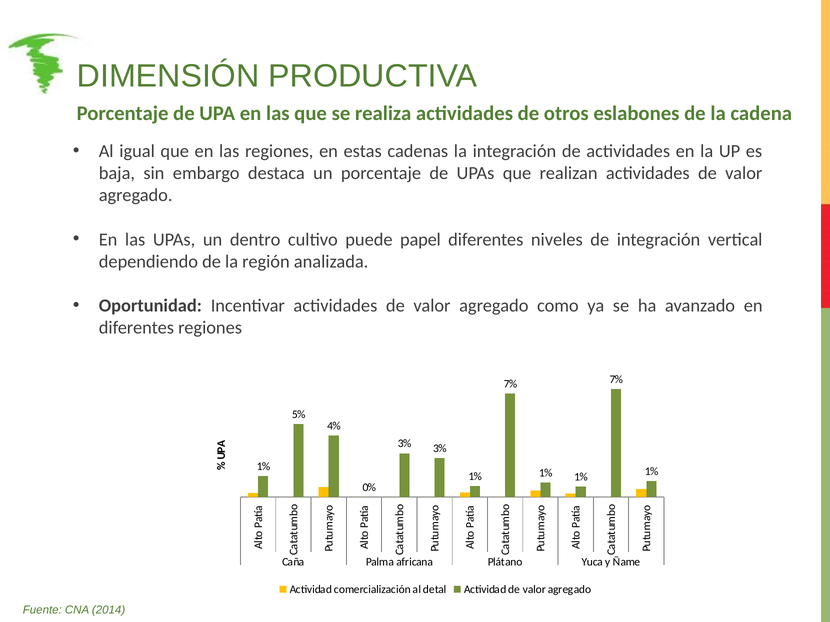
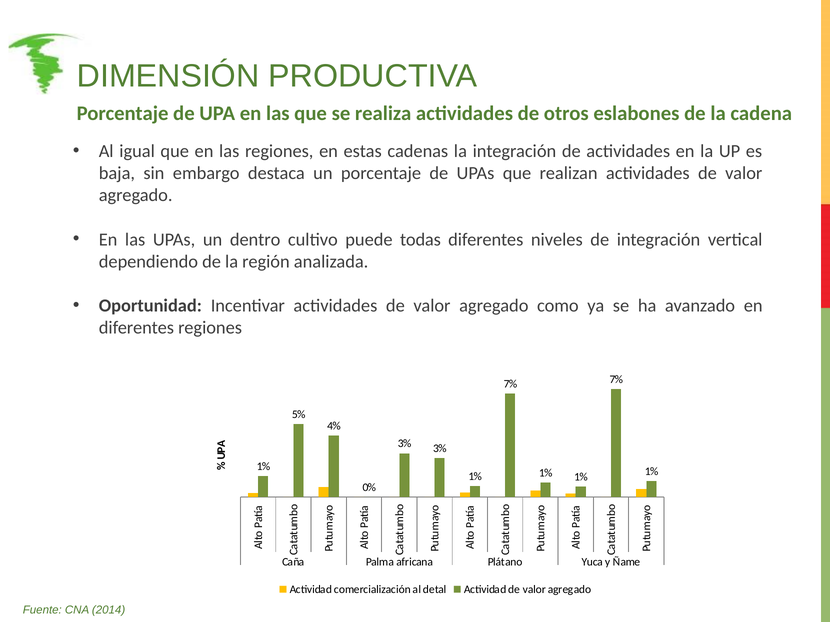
papel: papel -> todas (420, 240)
